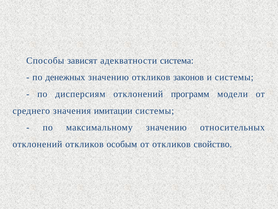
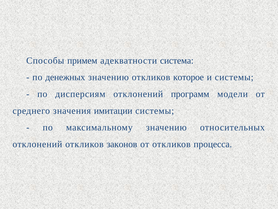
зависят: зависят -> примем (82, 60)
законов: законов -> которое (189, 77)
особым: особым -> законов (122, 144)
свойство: свойство -> процесса (213, 144)
